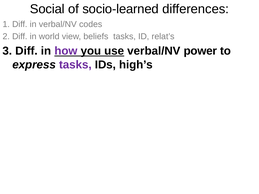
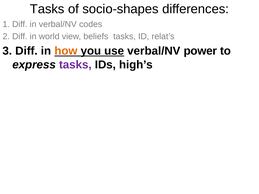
Social: Social -> Tasks (47, 9)
socio-learned: socio-learned -> socio-shapes (121, 9)
how colour: purple -> orange (66, 51)
